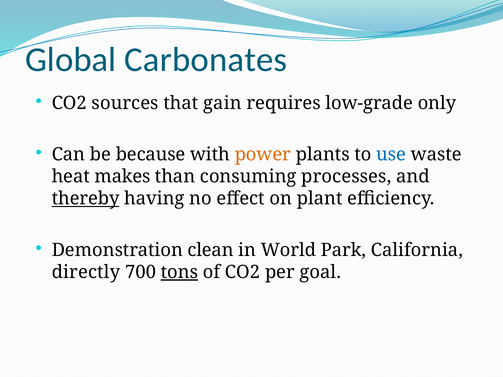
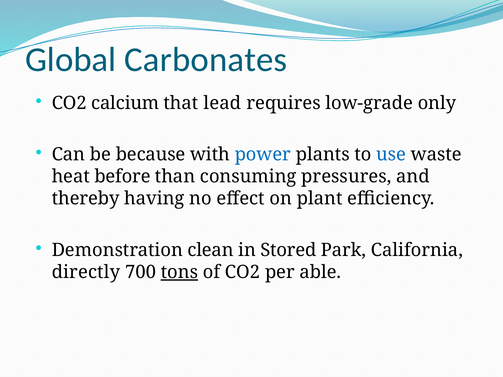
sources: sources -> calcium (125, 103)
gain: gain -> lead (222, 103)
power colour: orange -> blue (263, 155)
makes: makes -> before (123, 177)
processes: processes -> pressures (346, 177)
thereby underline: present -> none (86, 199)
World: World -> Stored (288, 250)
goal: goal -> able (320, 272)
